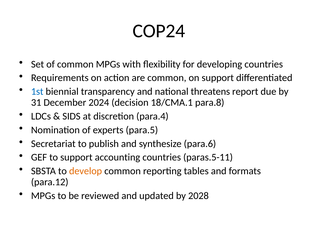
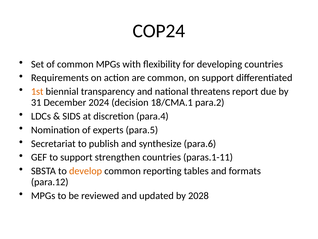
1st colour: blue -> orange (37, 91)
para.8: para.8 -> para.2 (210, 102)
accounting: accounting -> strengthen (118, 157)
paras.5-11: paras.5-11 -> paras.1-11 (208, 157)
